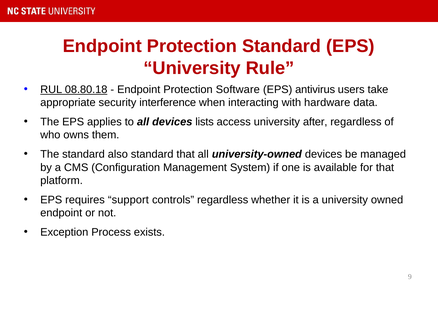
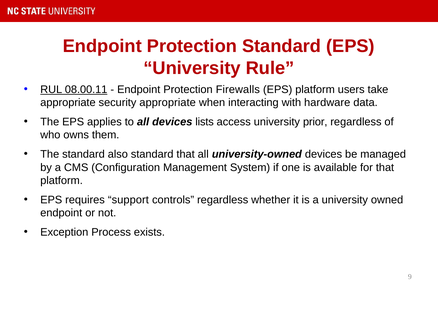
08.80.18: 08.80.18 -> 08.00.11 (86, 89)
Software: Software -> Firewalls (238, 89)
EPS antivirus: antivirus -> platform (315, 89)
security interference: interference -> appropriate (168, 102)
after: after -> prior (315, 122)
